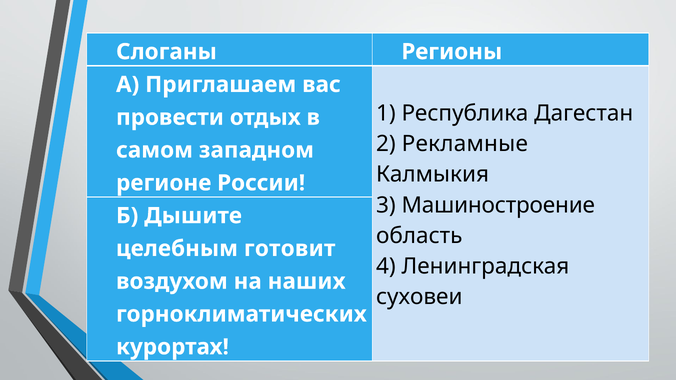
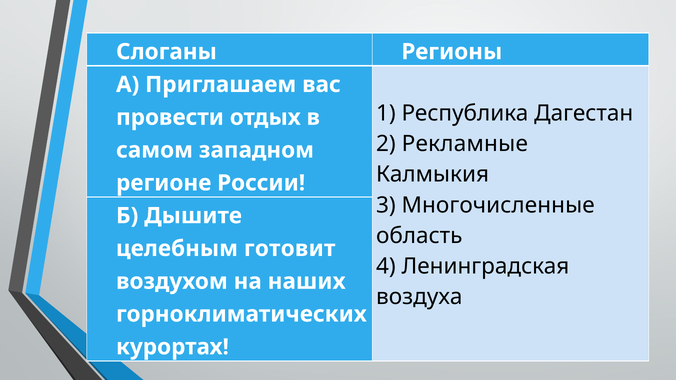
Машиностроение: Машиностроение -> Многочисленные (498, 205)
суховеи: суховеи -> воздуха (419, 297)
